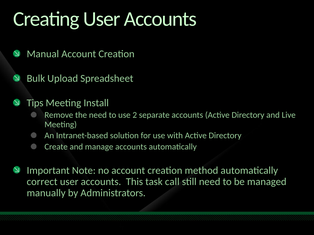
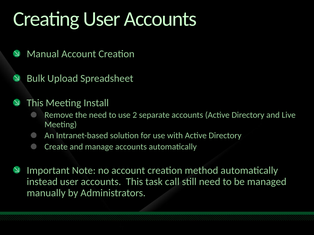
Tips: Tips -> This (35, 103)
correct: correct -> instead (42, 182)
